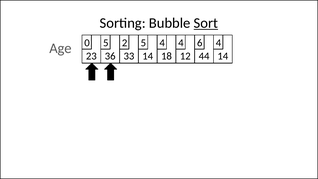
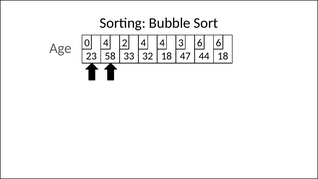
Sort underline: present -> none (206, 23)
0 5: 5 -> 4 (106, 43)
2 5: 5 -> 4 (143, 43)
4 4: 4 -> 3 (181, 43)
6 4: 4 -> 6 (218, 43)
36: 36 -> 58 (110, 56)
33 14: 14 -> 32 (148, 56)
12: 12 -> 47 (185, 56)
44 14: 14 -> 18 (223, 56)
